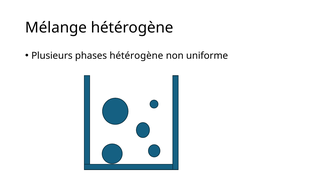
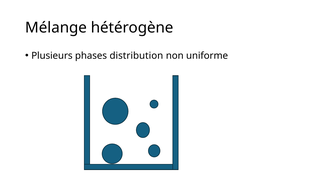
phases hétérogène: hétérogène -> distribution (136, 56)
